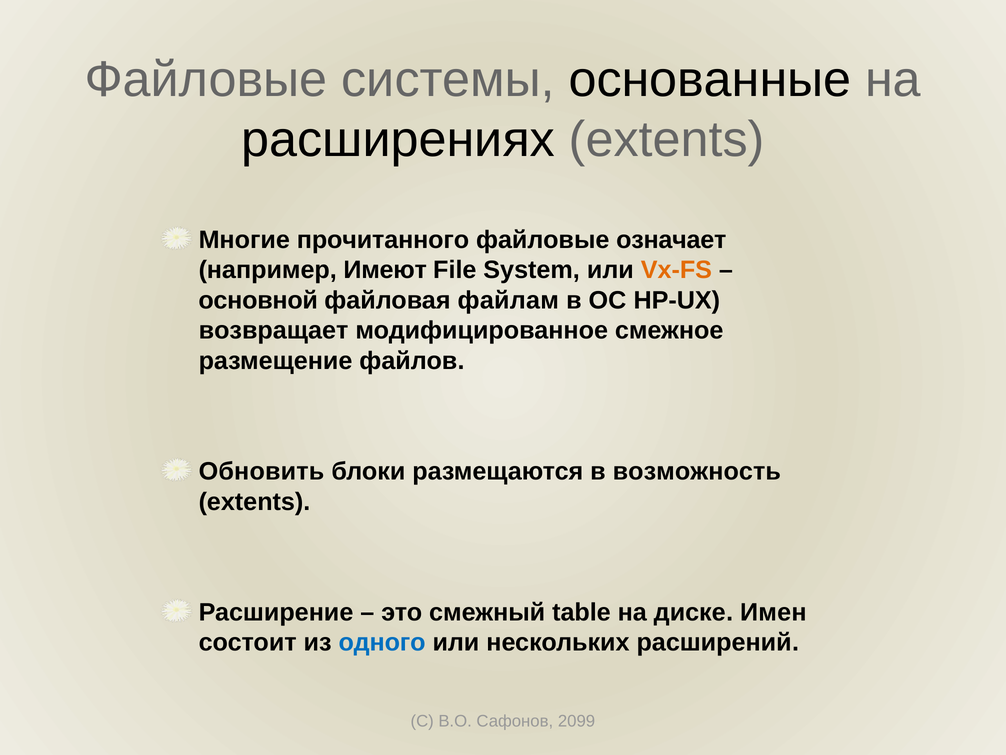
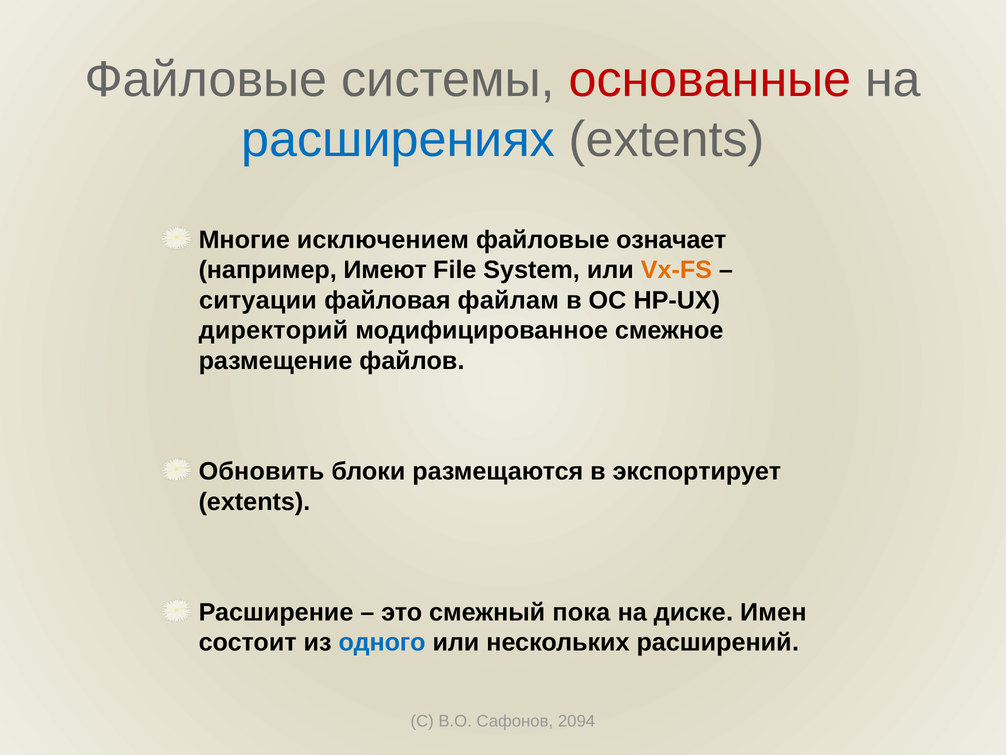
основанные colour: black -> red (710, 79)
расширениях colour: black -> blue (398, 140)
прочитанного: прочитанного -> исключением (383, 240)
основной: основной -> ситуации (258, 300)
возвращает: возвращает -> директорий (273, 330)
возможность: возможность -> экспортирует (697, 471)
table: table -> пока (581, 612)
2099: 2099 -> 2094 (577, 721)
